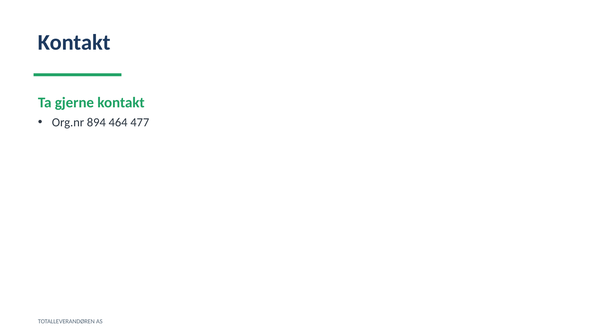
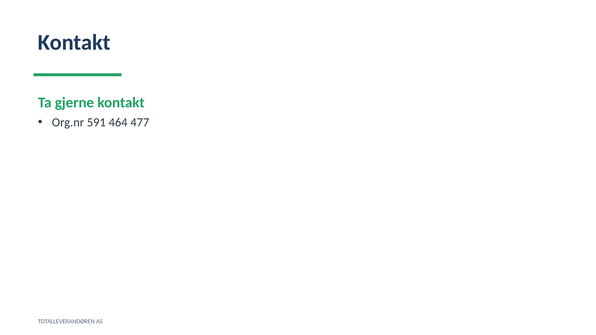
894: 894 -> 591 (96, 123)
